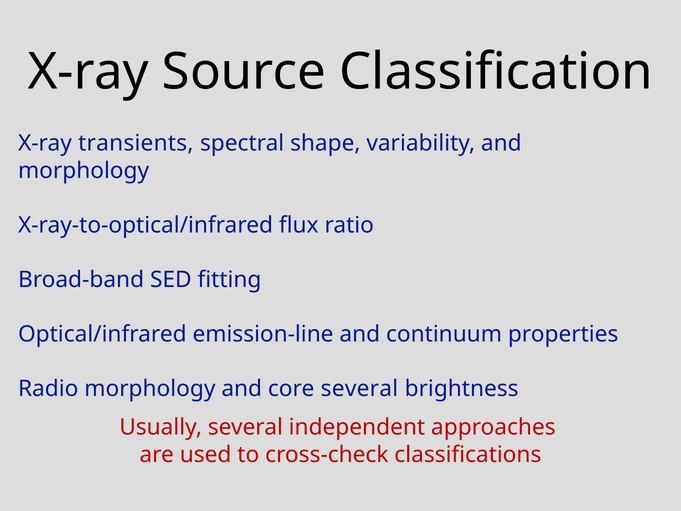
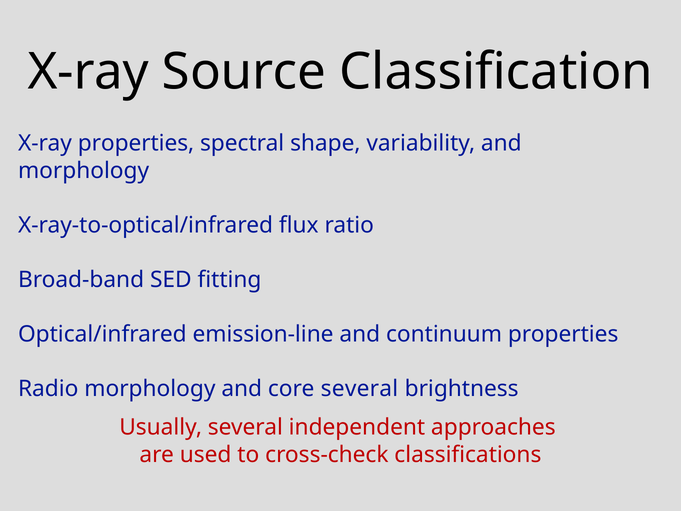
X-ray transients: transients -> properties (136, 143)
